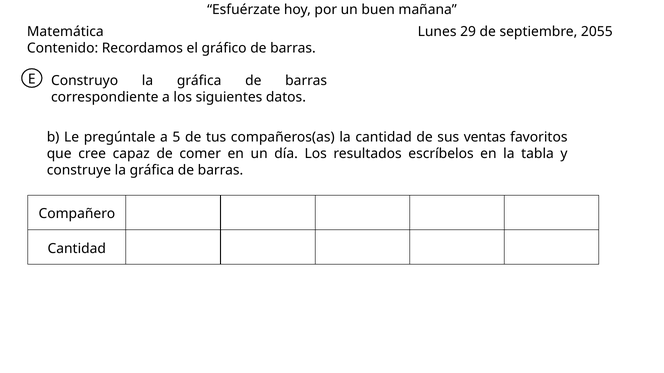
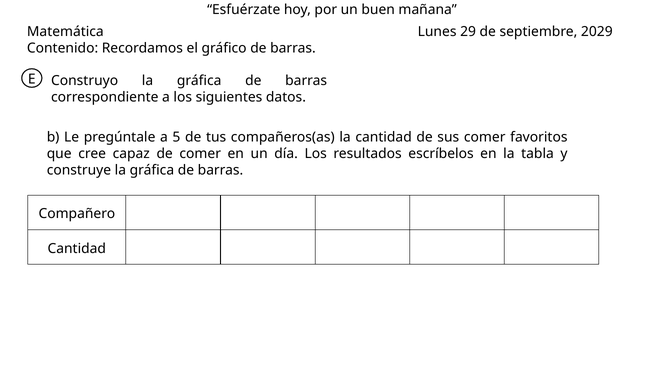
2055: 2055 -> 2029 (597, 32)
sus ventas: ventas -> comer (485, 137)
